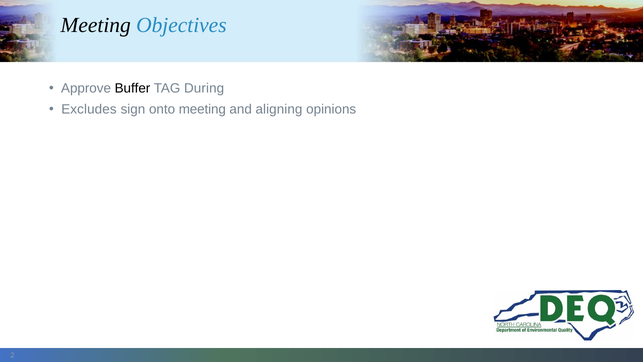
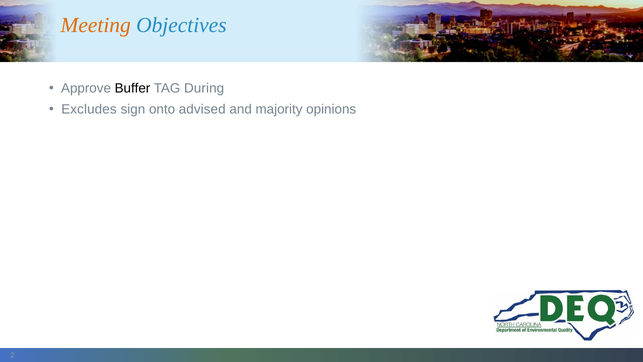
Meeting colour: black -> orange (96, 25)
onto meeting: meeting -> advised (202, 109)
aligning: aligning -> majority (279, 109)
